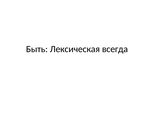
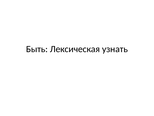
всегда: всегда -> узнать (115, 49)
